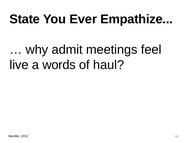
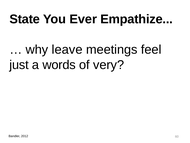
admit: admit -> leave (67, 49)
live: live -> just (19, 65)
haul: haul -> very (109, 65)
